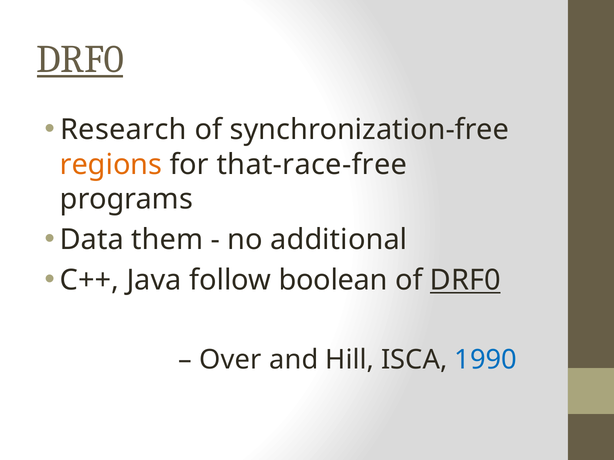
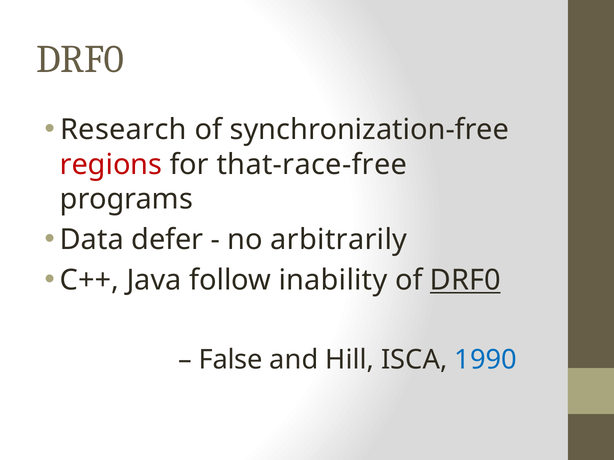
DRF0 underline: present -> none (80, 60)
regions colour: orange -> red (111, 165)
them: them -> defer (167, 240)
additional: additional -> arbitrarily (339, 240)
boolean: boolean -> inability (333, 281)
Over: Over -> False (231, 360)
